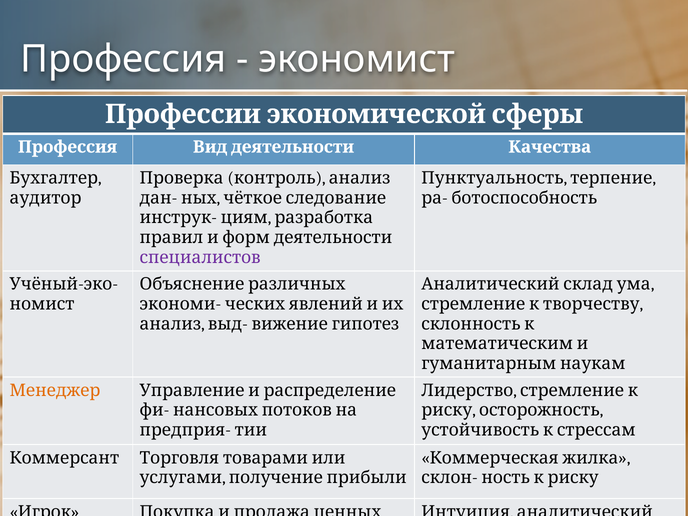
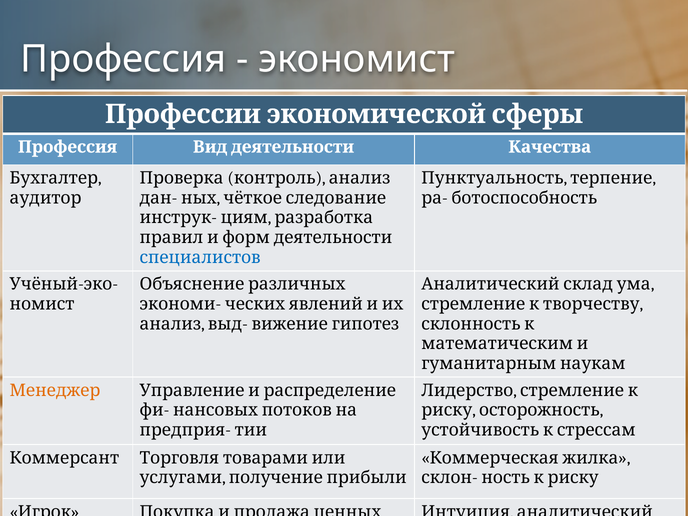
специалистов colour: purple -> blue (200, 257)
